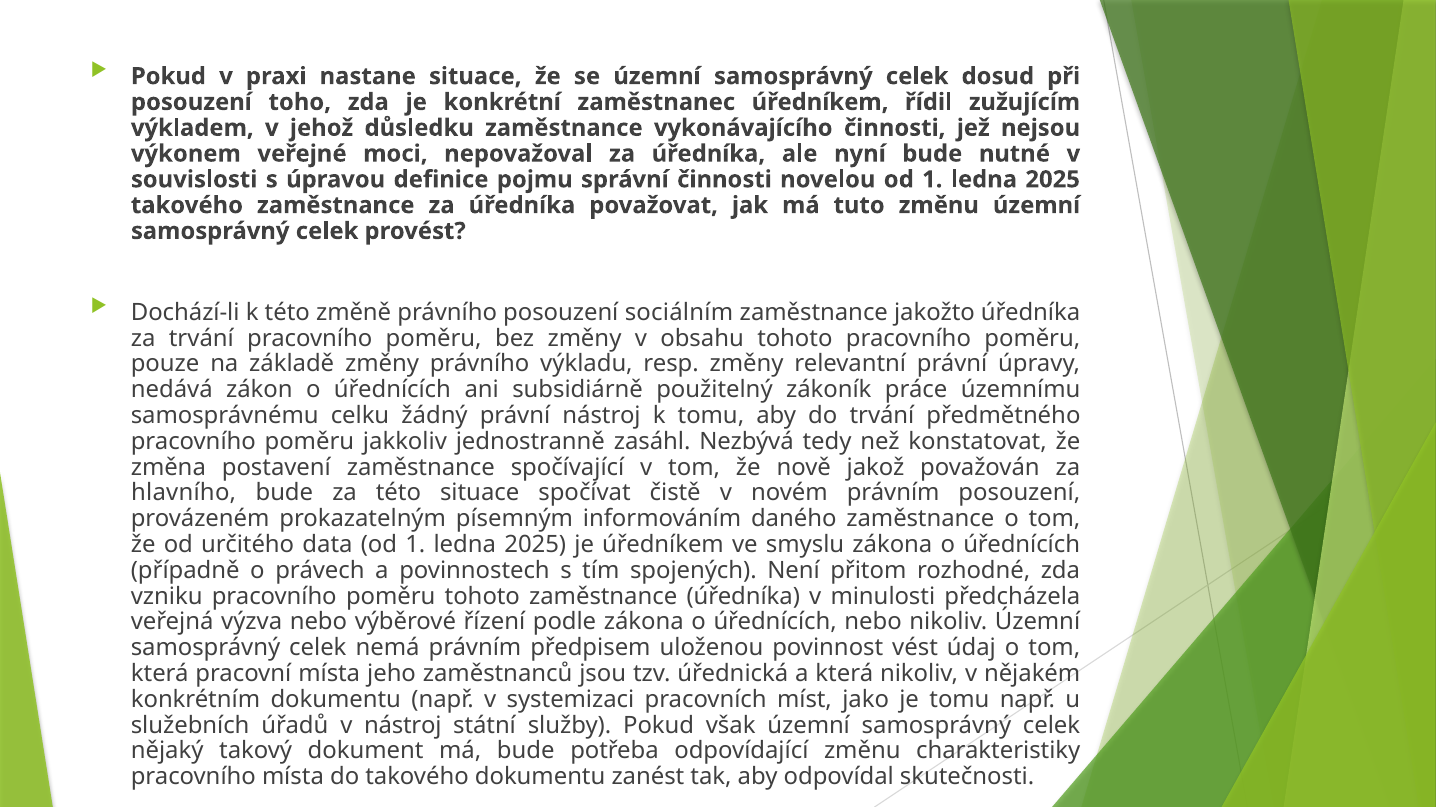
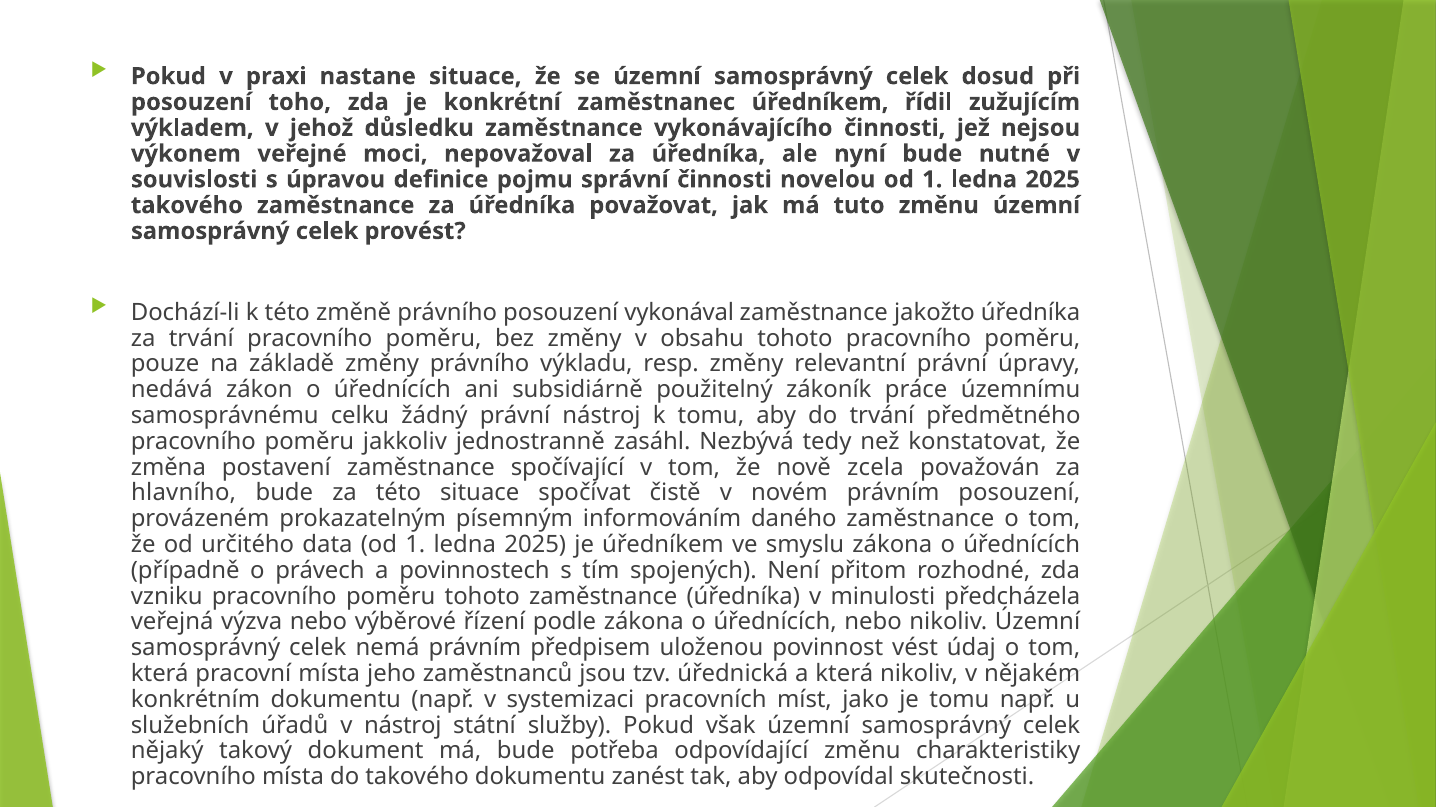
sociálním: sociálním -> vykonával (679, 313)
jakož: jakož -> zcela (875, 468)
